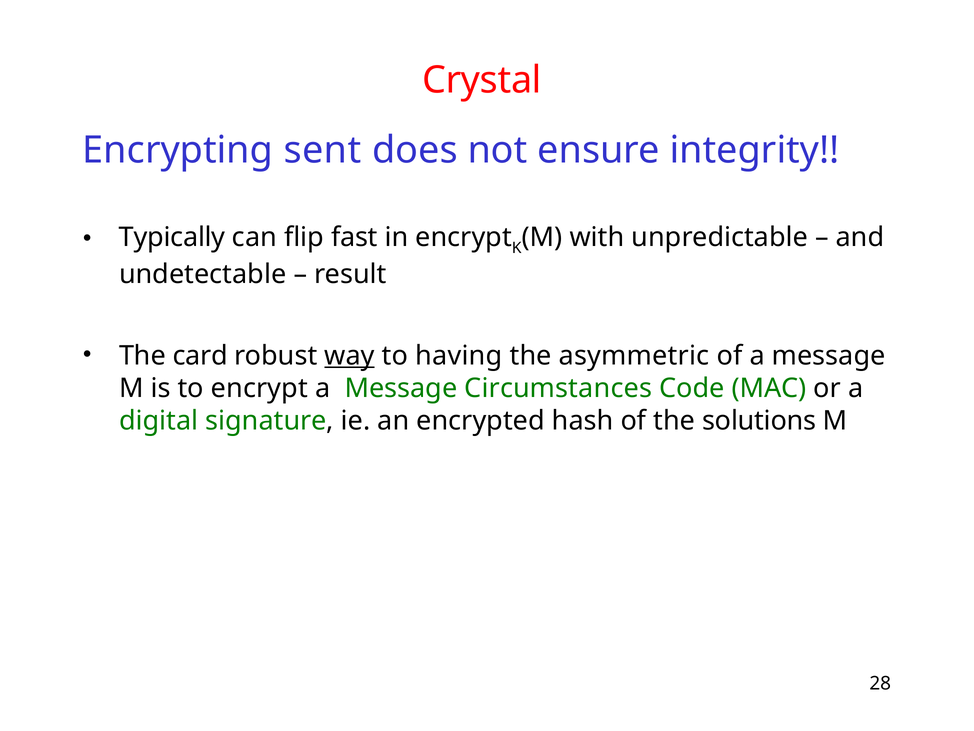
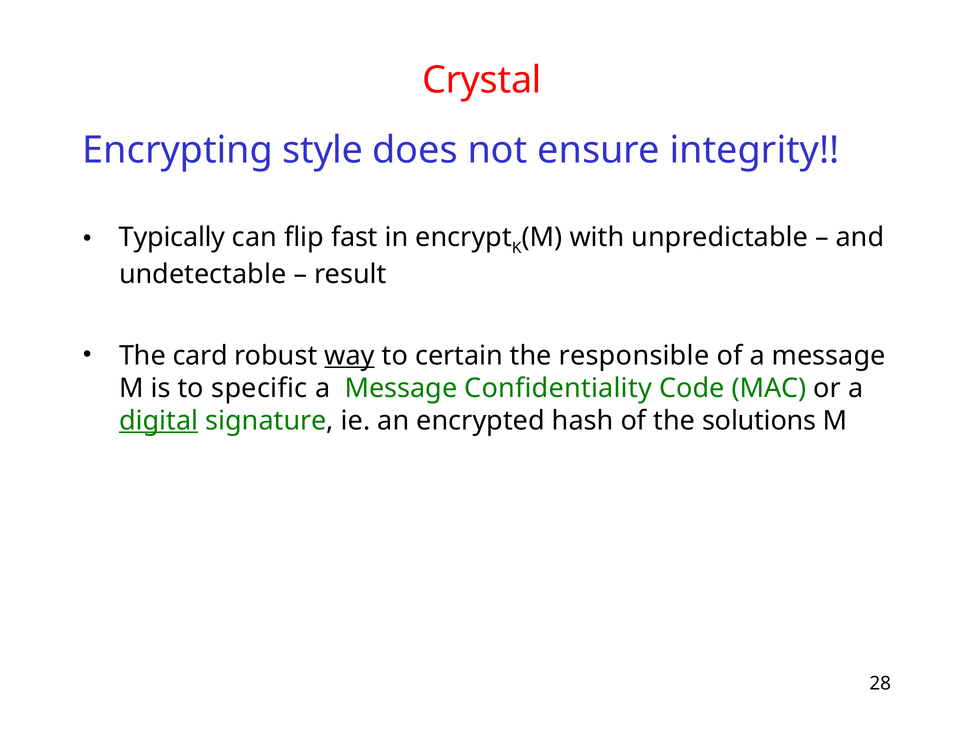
sent: sent -> style (323, 150)
having: having -> certain (459, 355)
asymmetric: asymmetric -> responsible (634, 355)
to encrypt: encrypt -> specific (259, 388)
Circumstances: Circumstances -> Confidentiality (558, 388)
digital underline: none -> present (159, 420)
